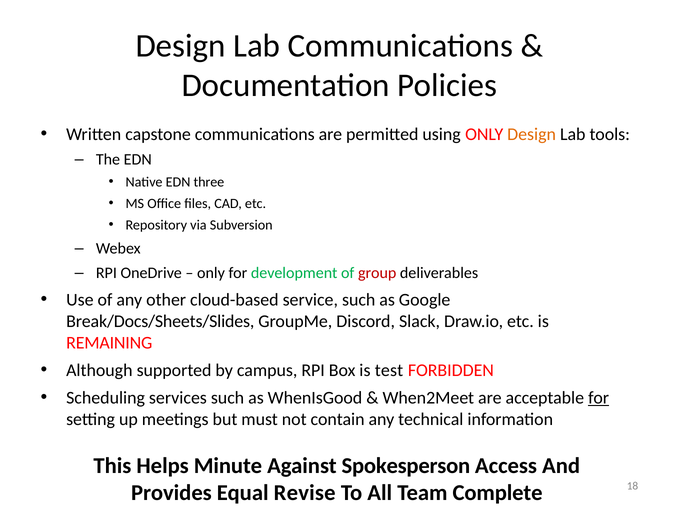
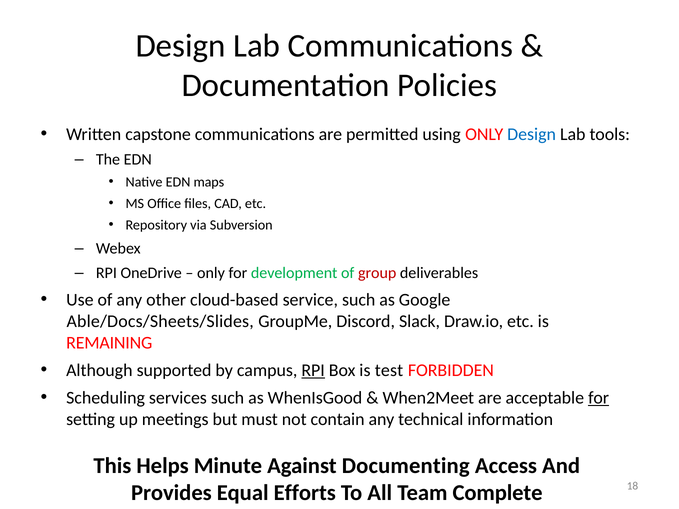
Design colour: orange -> blue (532, 134)
three: three -> maps (209, 182)
Break/Docs/Sheets/Slides: Break/Docs/Sheets/Slides -> Able/Docs/Sheets/Slides (160, 321)
RPI underline: none -> present (313, 370)
Spokesperson: Spokesperson -> Documenting (406, 466)
Revise: Revise -> Efforts (305, 493)
